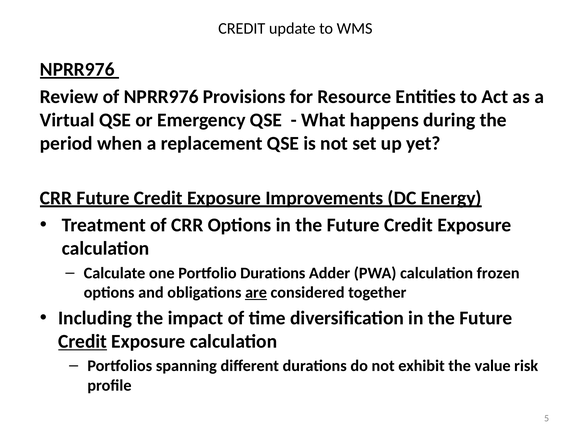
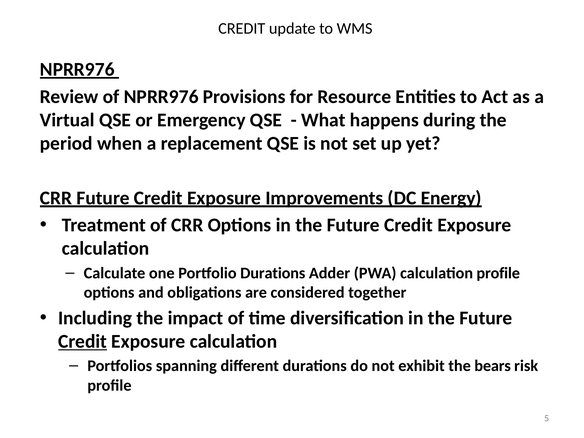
calculation frozen: frozen -> profile (498, 273)
are underline: present -> none (256, 293)
value: value -> bears (493, 366)
